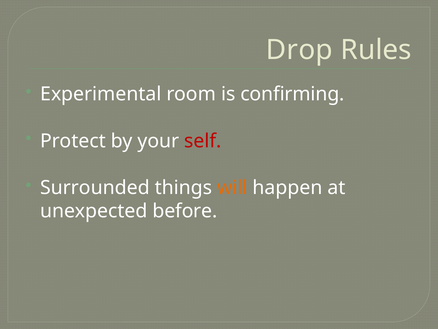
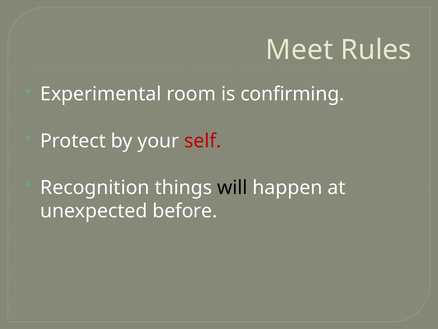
Drop: Drop -> Meet (299, 50)
Surrounded: Surrounded -> Recognition (95, 188)
will colour: orange -> black (232, 188)
